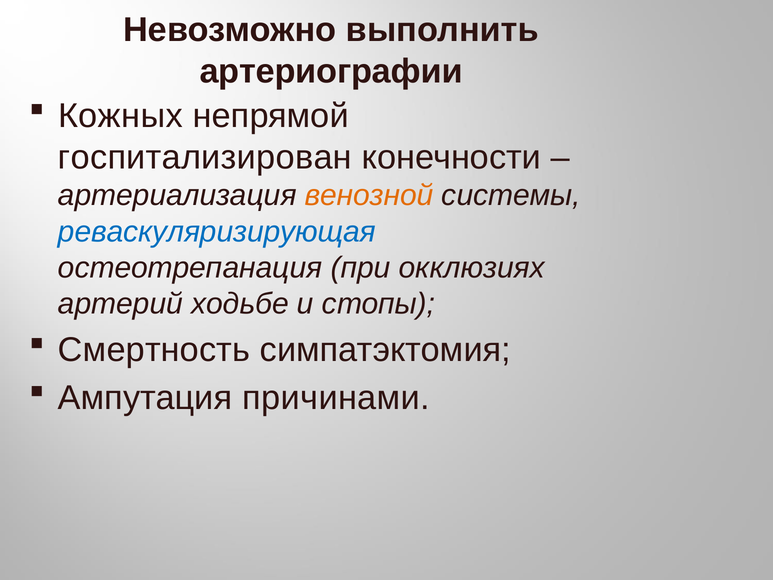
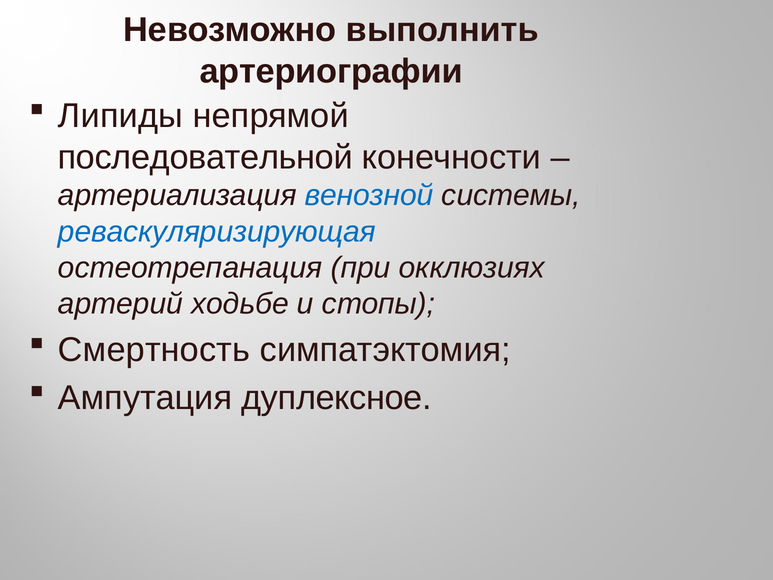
Кожных: Кожных -> Липиды (121, 116)
госпитализирован: госпитализирован -> последовательной (205, 157)
венозной colour: orange -> blue (369, 195)
причинами: причинами -> дуплексное (336, 398)
